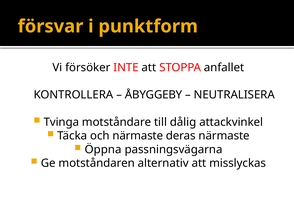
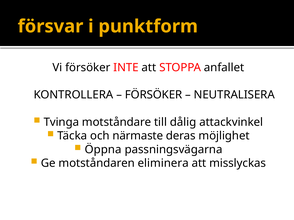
ÅBYGGEBY: ÅBYGGEBY -> FÖRSÖKER (154, 95)
deras närmaste: närmaste -> möjlighet (224, 136)
alternativ: alternativ -> eliminera (163, 164)
